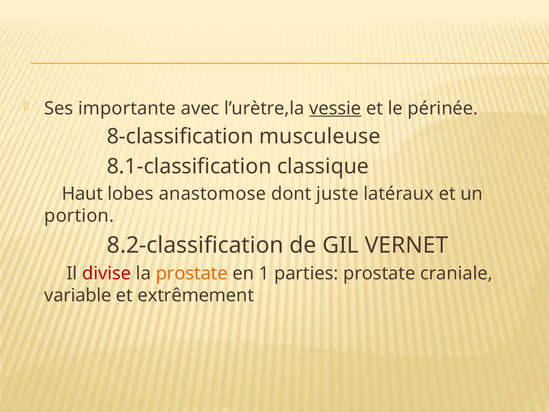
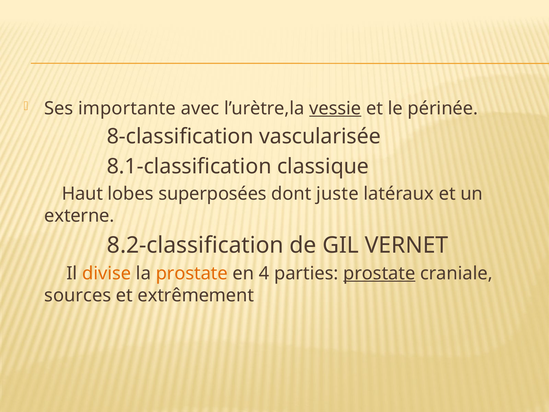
musculeuse: musculeuse -> vascularisée (320, 137)
anastomose: anastomose -> superposées (213, 194)
portion: portion -> externe (79, 216)
divise colour: red -> orange (107, 273)
1: 1 -> 4 (264, 273)
prostate underline: none -> present (379, 273)
variable: variable -> sources (78, 295)
